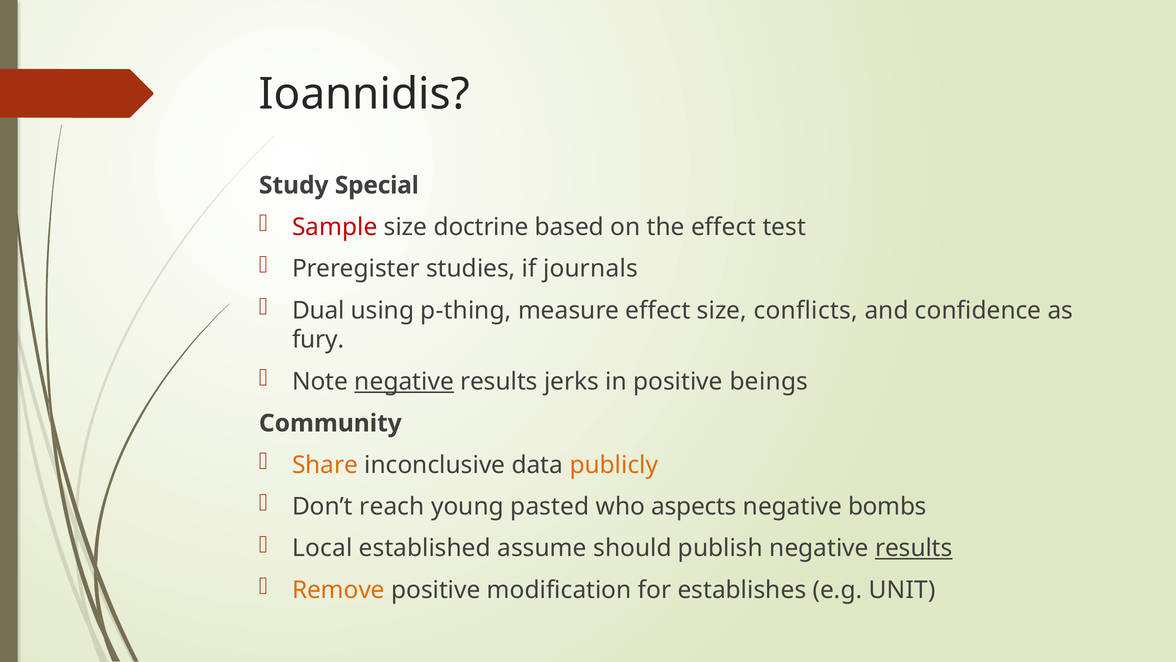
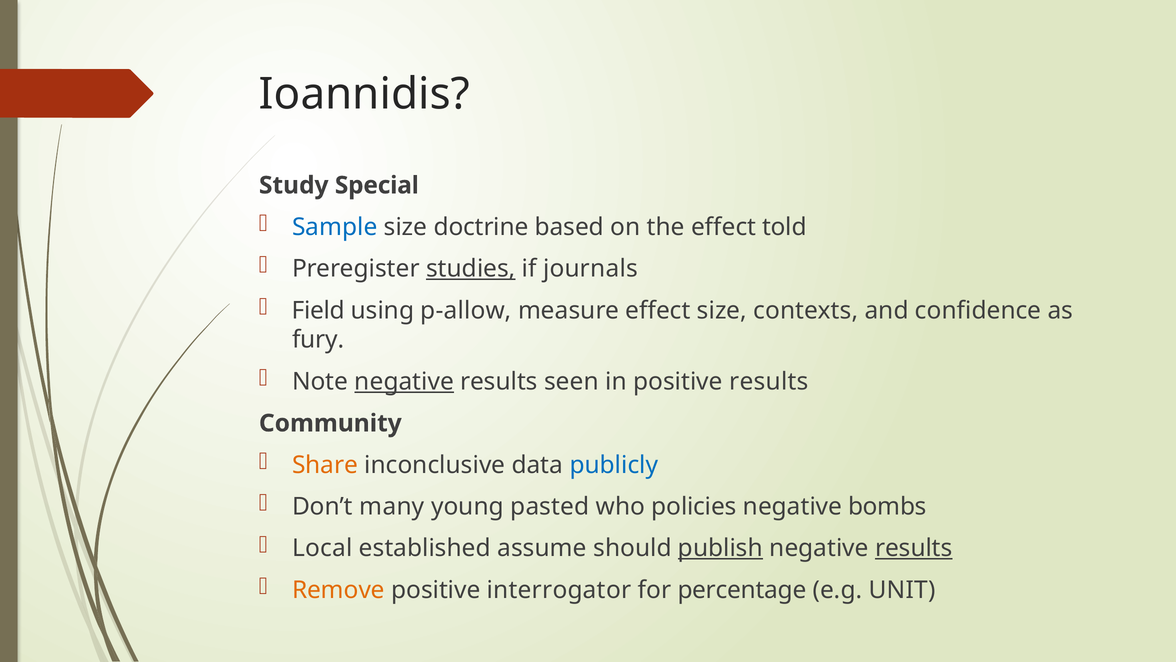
Sample colour: red -> blue (335, 227)
test: test -> told (784, 227)
studies underline: none -> present (471, 269)
Dual: Dual -> Field (318, 310)
p-thing: p-thing -> p-allow (466, 310)
conflicts: conflicts -> contexts (806, 310)
jerks: jerks -> seen (572, 381)
positive beings: beings -> results (769, 381)
publicly colour: orange -> blue (614, 465)
reach: reach -> many (392, 506)
aspects: aspects -> policies (694, 506)
publish underline: none -> present (720, 548)
modification: modification -> interrogator (559, 590)
establishes: establishes -> percentage (742, 590)
